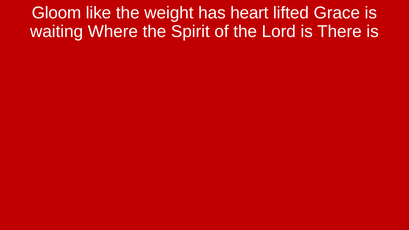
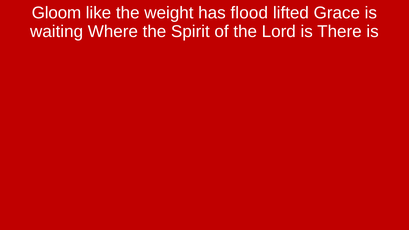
heart: heart -> flood (249, 13)
